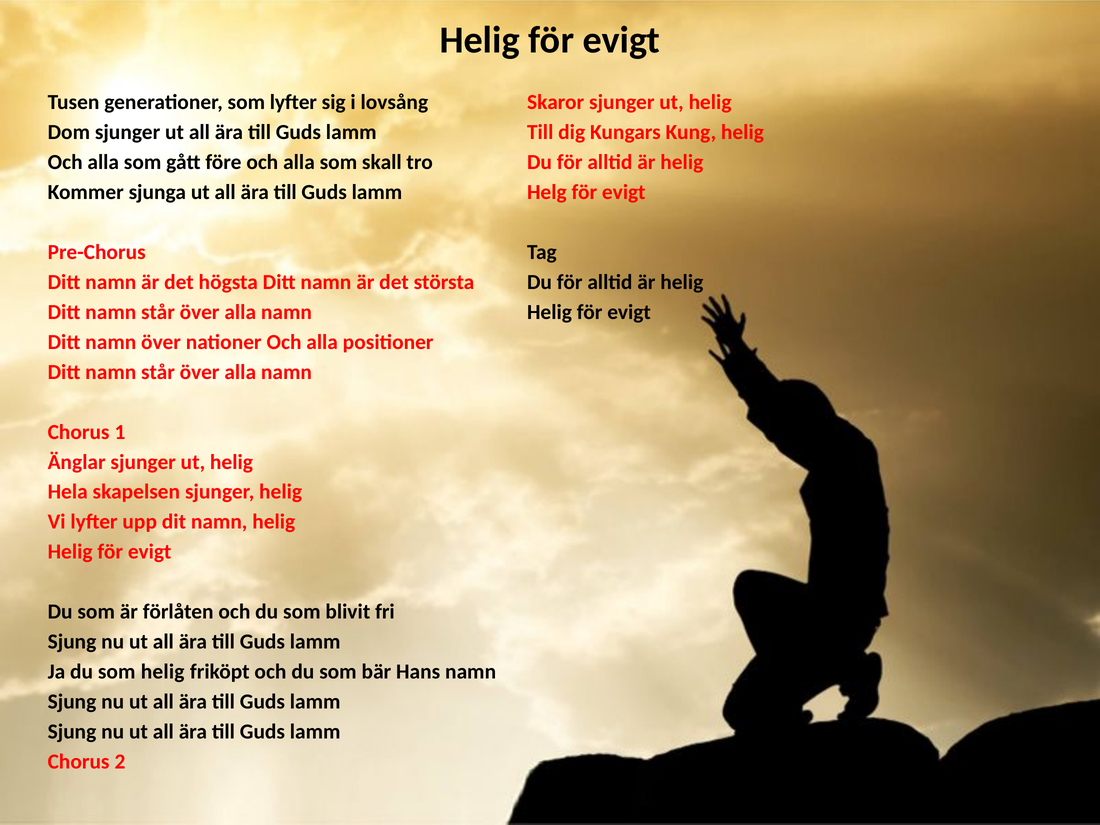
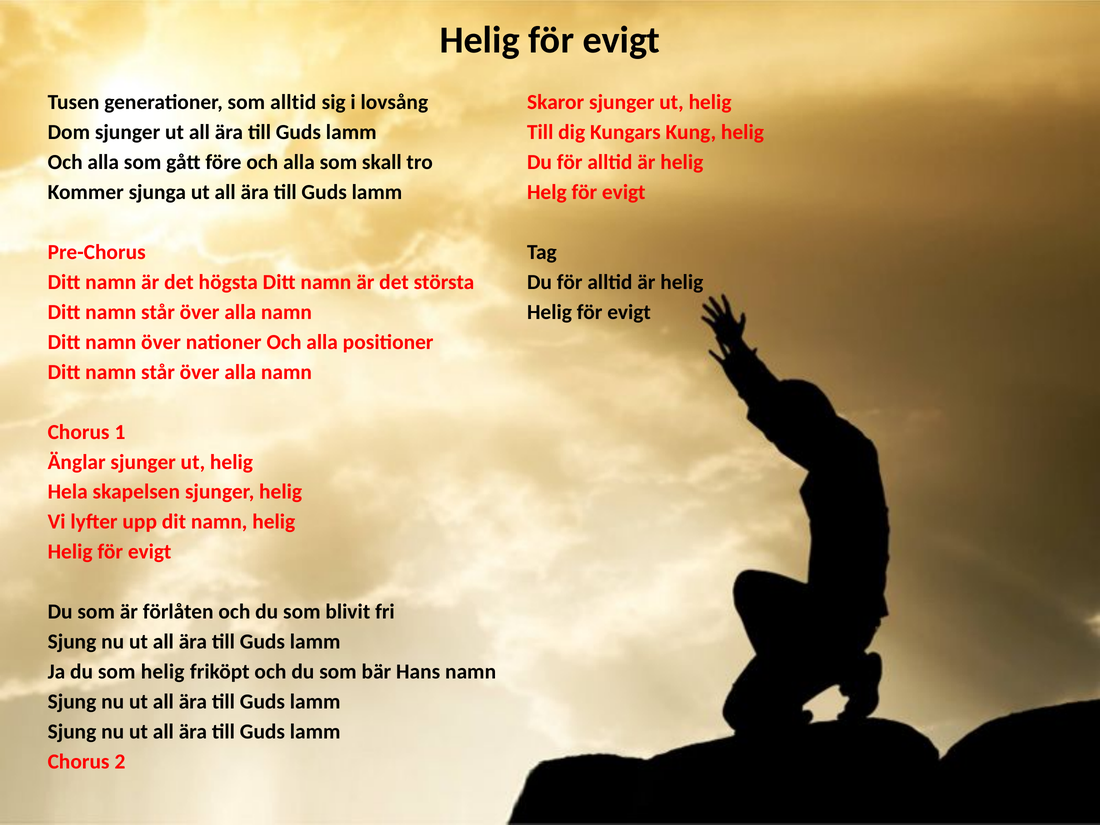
som lyfter: lyfter -> alltid (293, 102)
